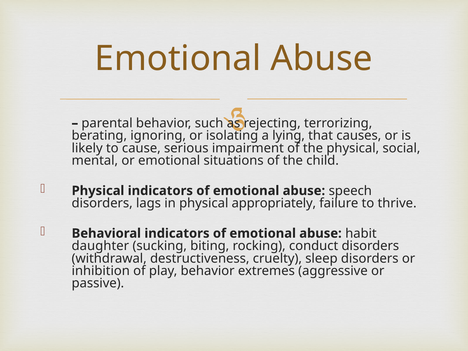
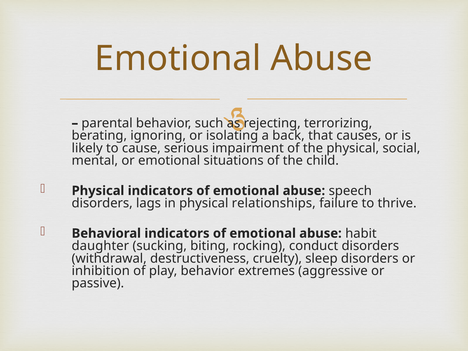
lying: lying -> back (288, 136)
appropriately: appropriately -> relationships (274, 203)
